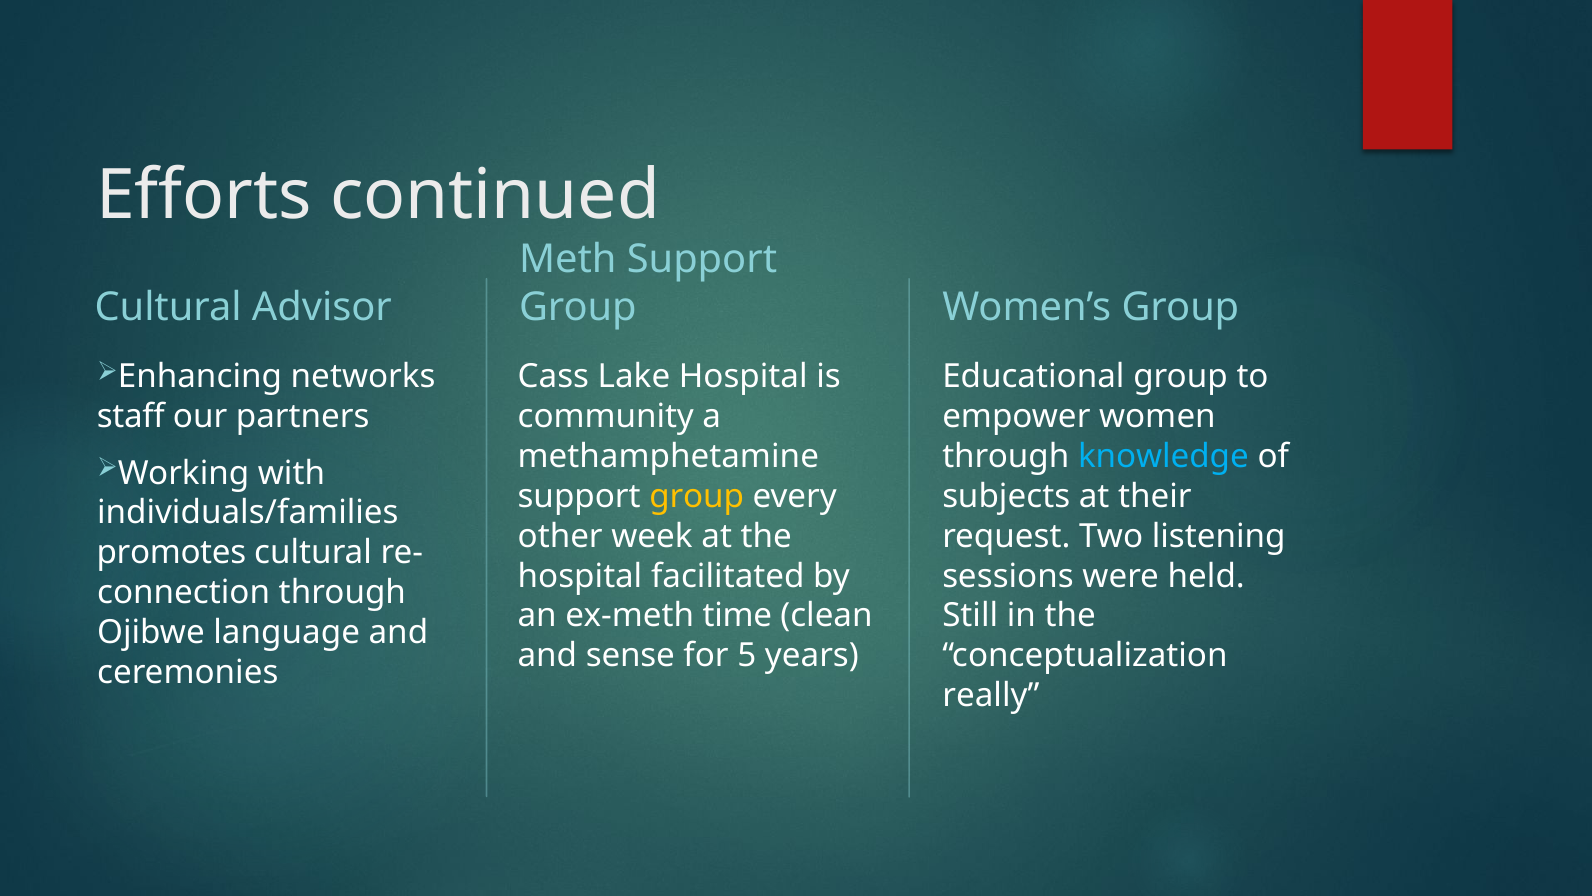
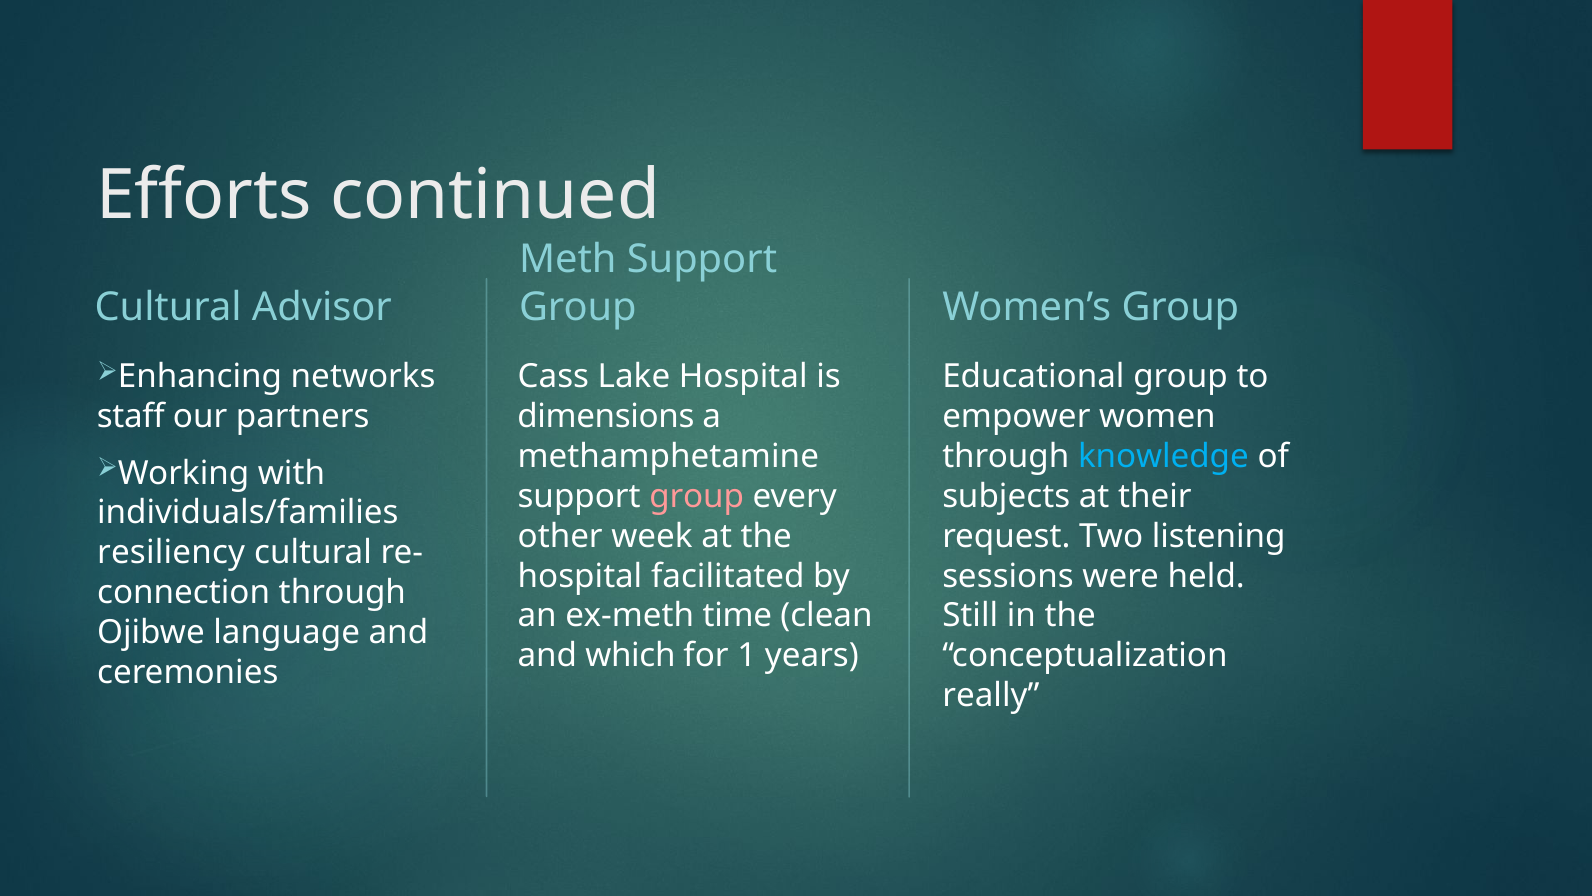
community: community -> dimensions (606, 416)
group colour: yellow -> pink (697, 496)
promotes: promotes -> resiliency (171, 553)
sense: sense -> which (630, 656)
5: 5 -> 1 (747, 656)
